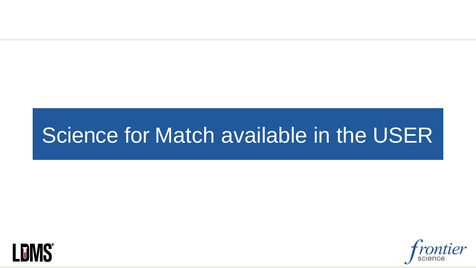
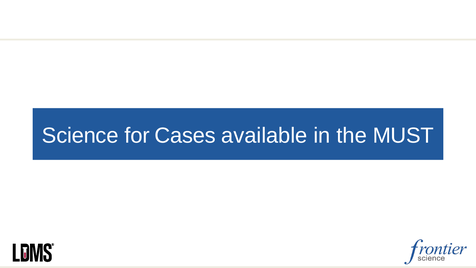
Match: Match -> Cases (185, 135)
USER: USER -> MUST (403, 135)
